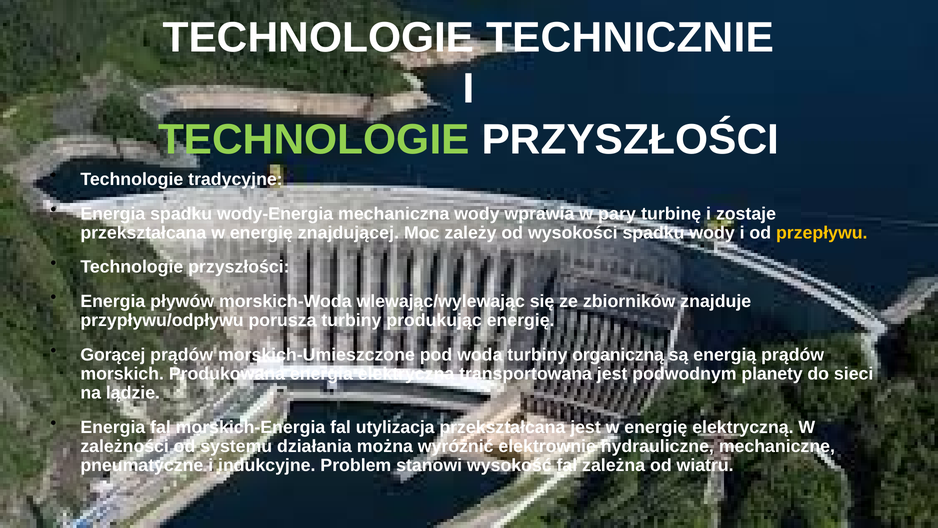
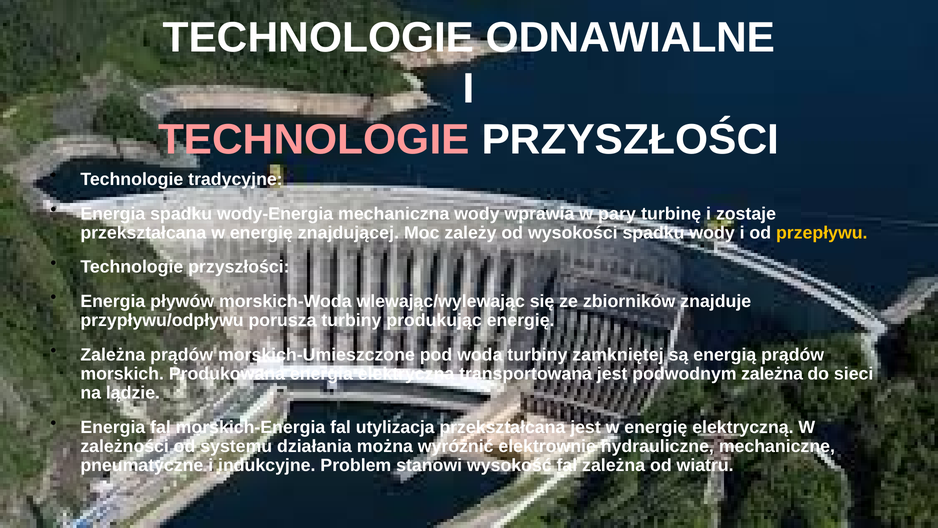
TECHNICZNIE: TECHNICZNIE -> ODNAWIALNE (630, 38)
TECHNOLOGIE colour: light green -> pink (314, 140)
Gorącej: Gorącej -> Zależna (113, 354)
organiczną: organiczną -> zamkniętej (618, 354)
podwodnym planety: planety -> zależna (772, 374)
